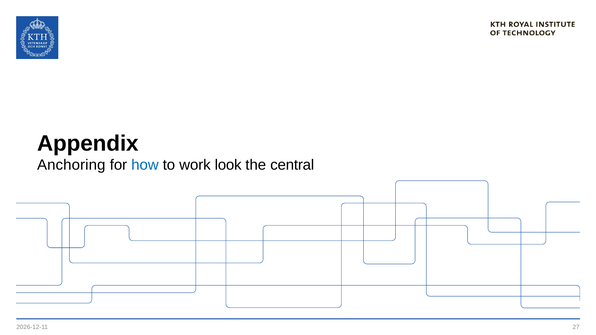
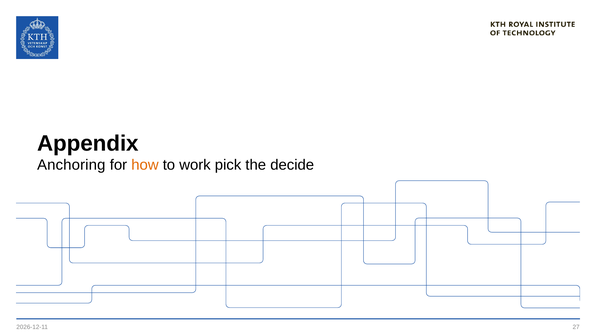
how colour: blue -> orange (145, 165)
look: look -> pick (228, 165)
central: central -> decide (292, 165)
